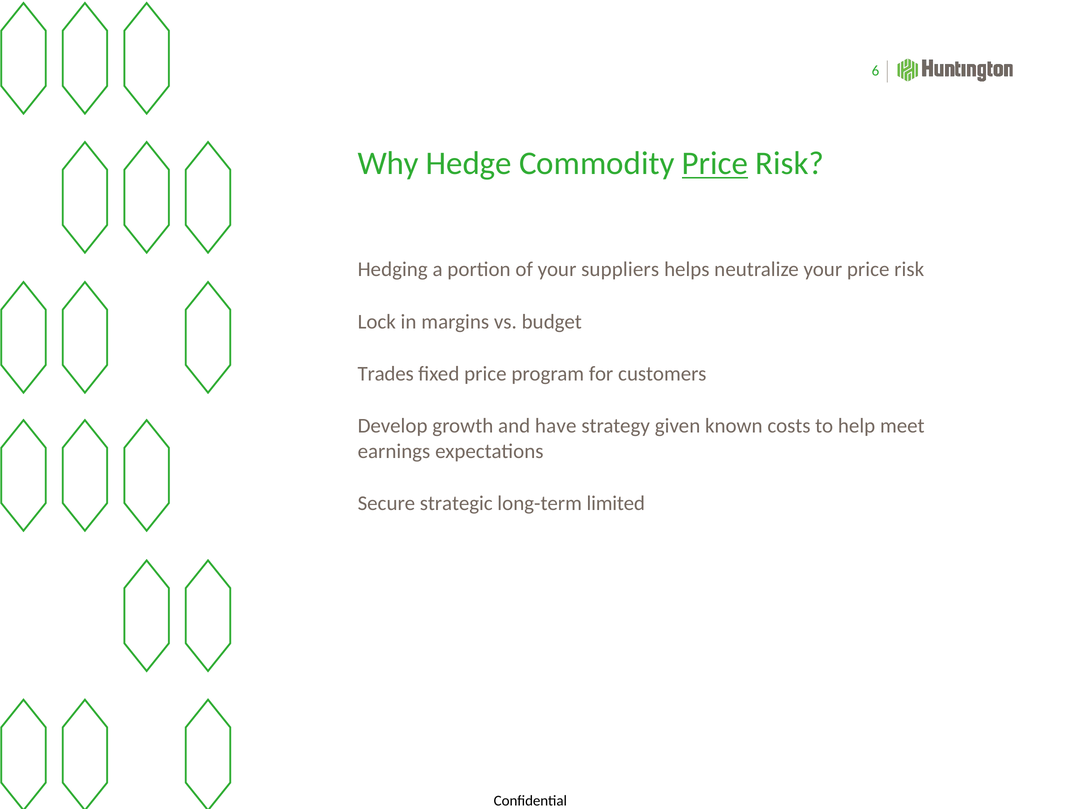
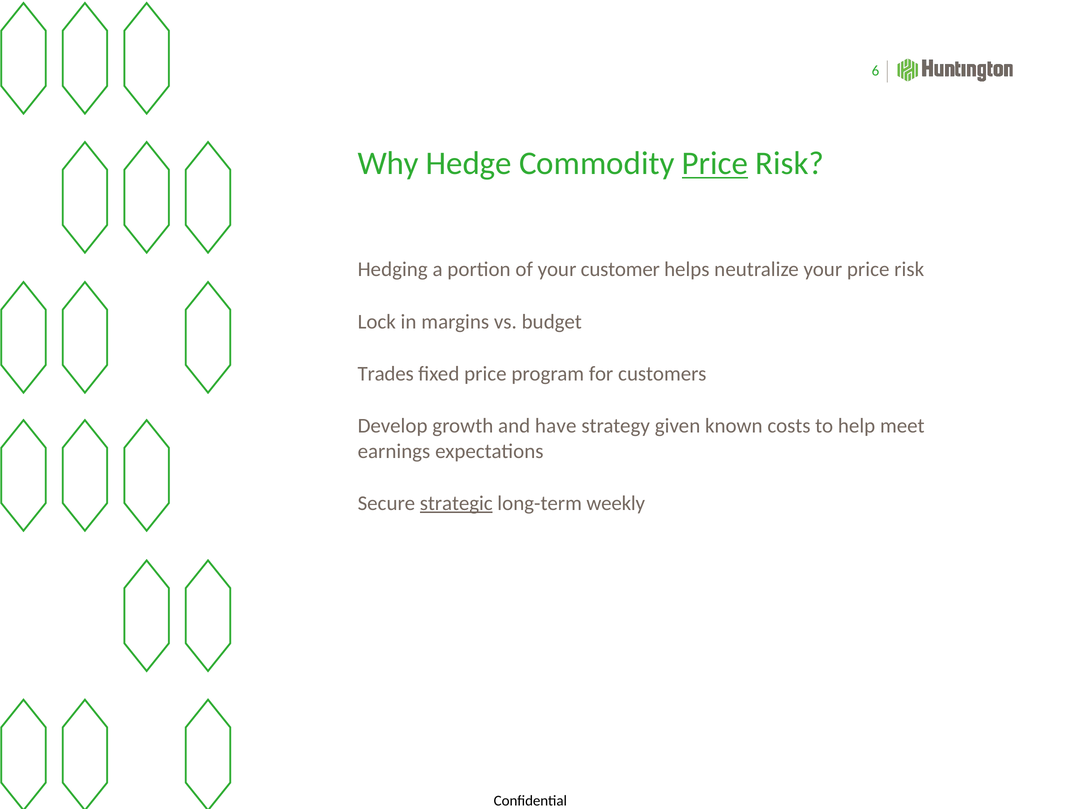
suppliers: suppliers -> customer (620, 270)
strategic underline: none -> present (456, 503)
limited: limited -> weekly (616, 503)
